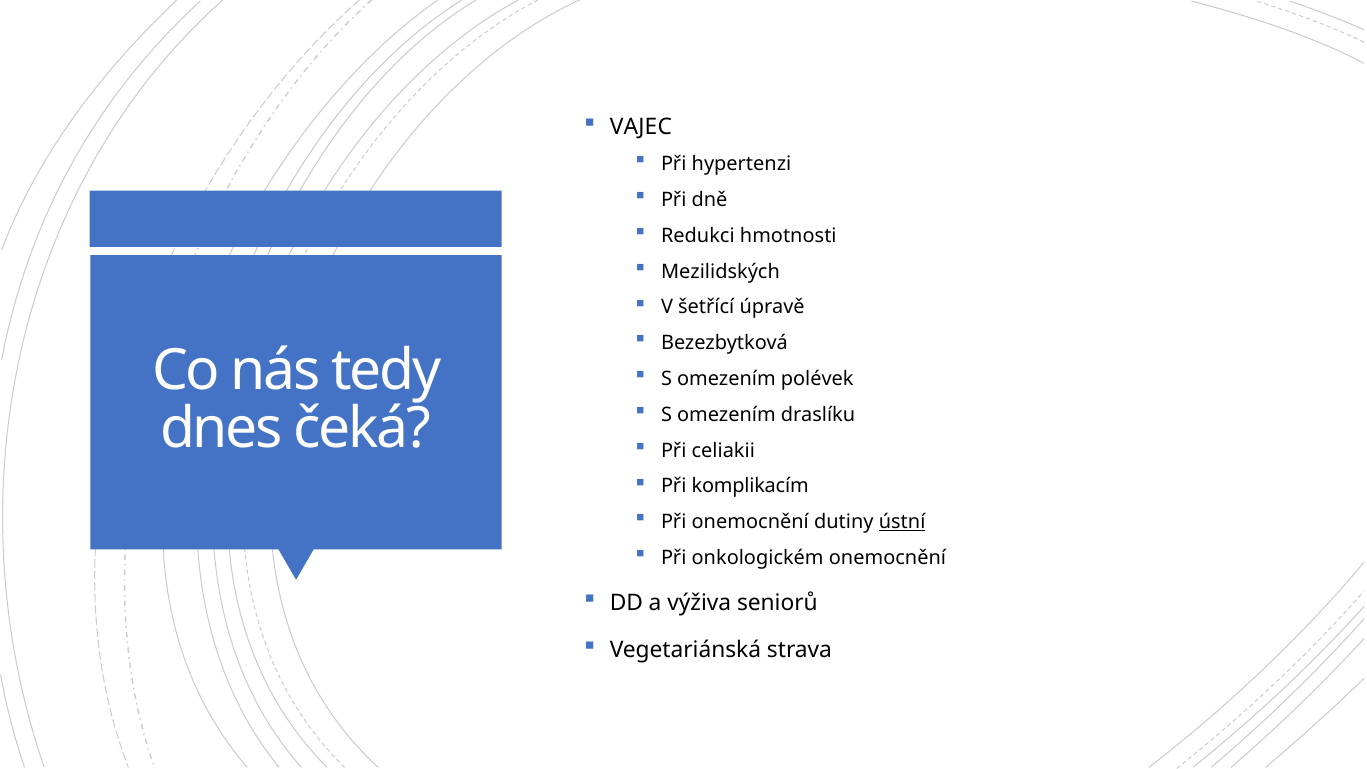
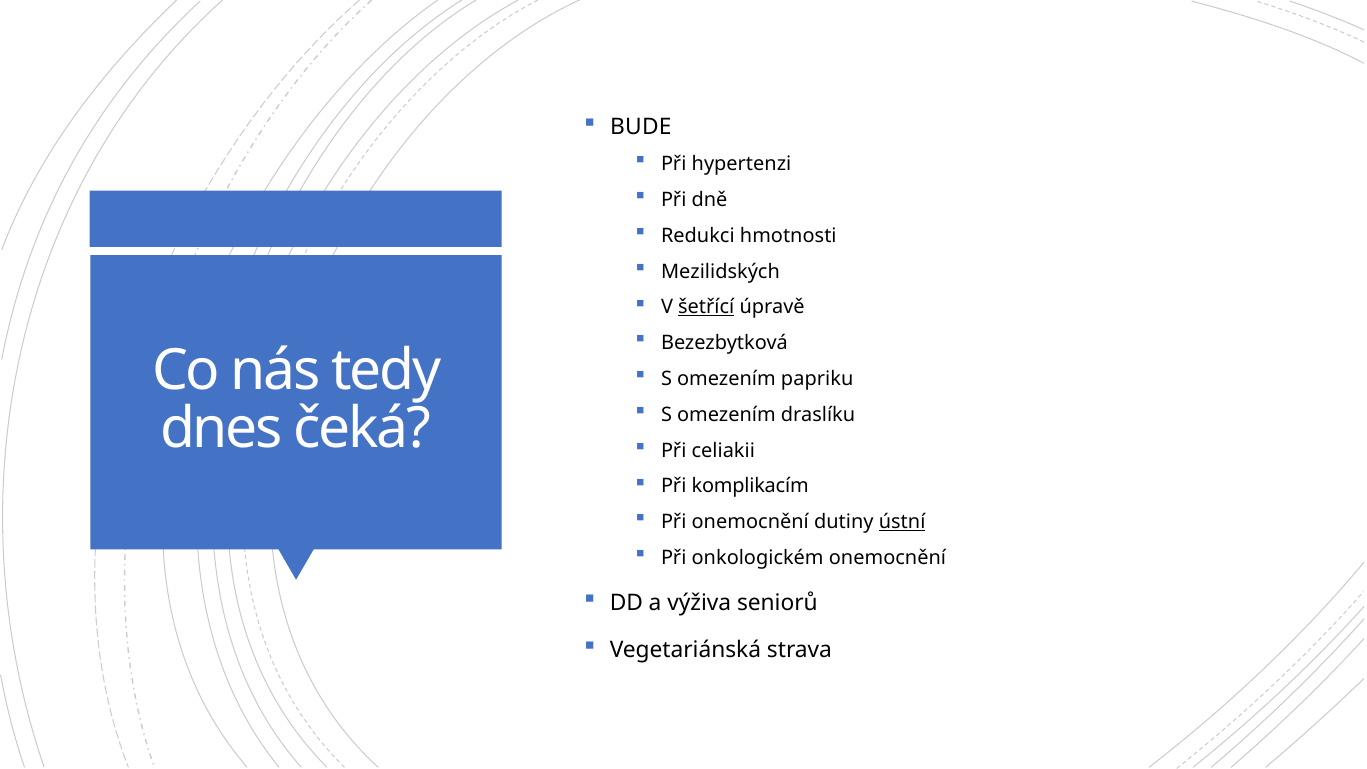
VAJEC: VAJEC -> BUDE (641, 127)
šetřící underline: none -> present (706, 307)
polévek: polévek -> papriku (817, 379)
